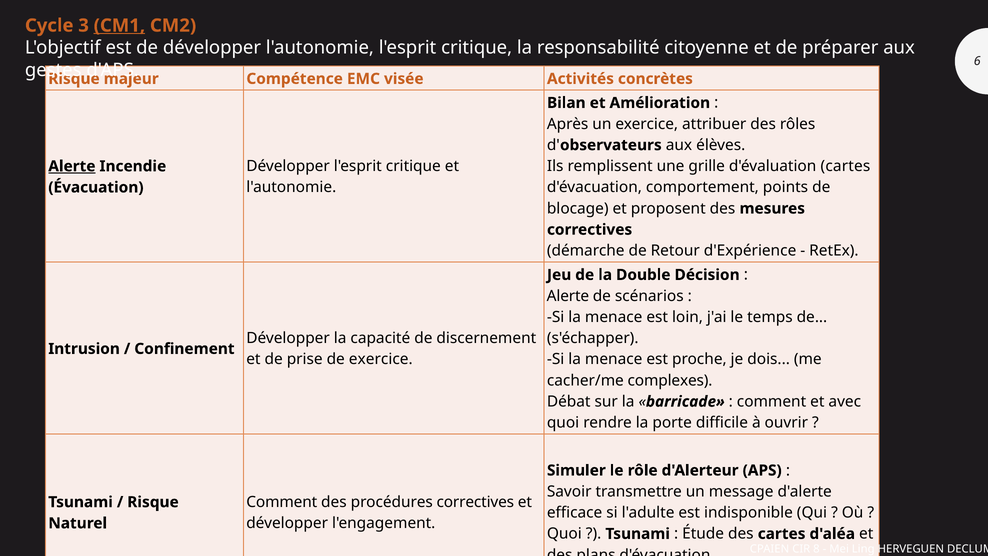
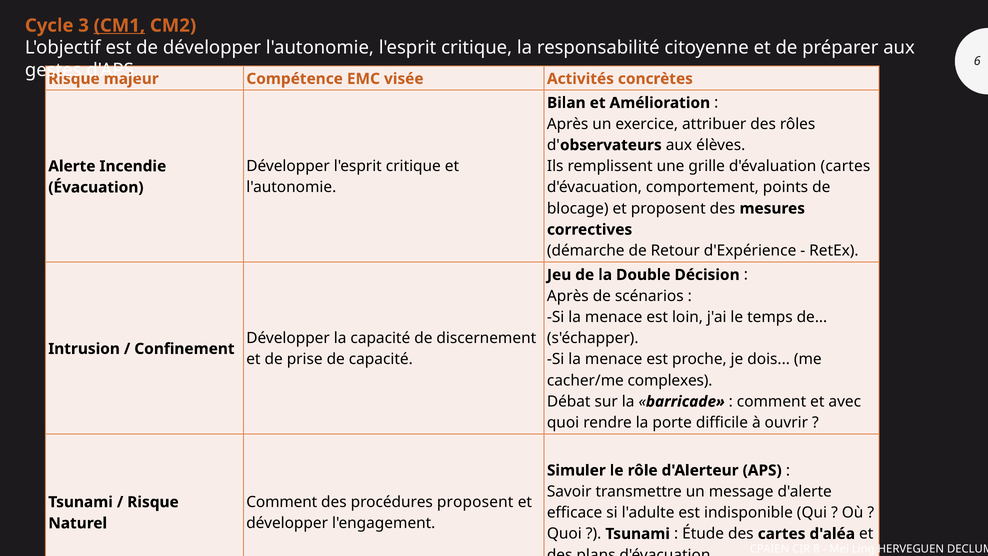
Alerte underline: present -> none (72, 166)
Alerte: Alerte -> Après (568, 296)
de exercice: exercice -> capacité (381, 359)
procédures correctives: correctives -> proposent (475, 502)
